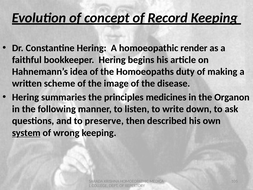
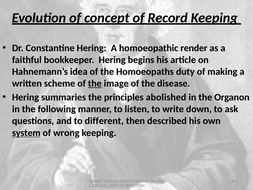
the underline: none -> present (95, 83)
medicines: medicines -> abolished (166, 97)
preserve: preserve -> different (104, 121)
